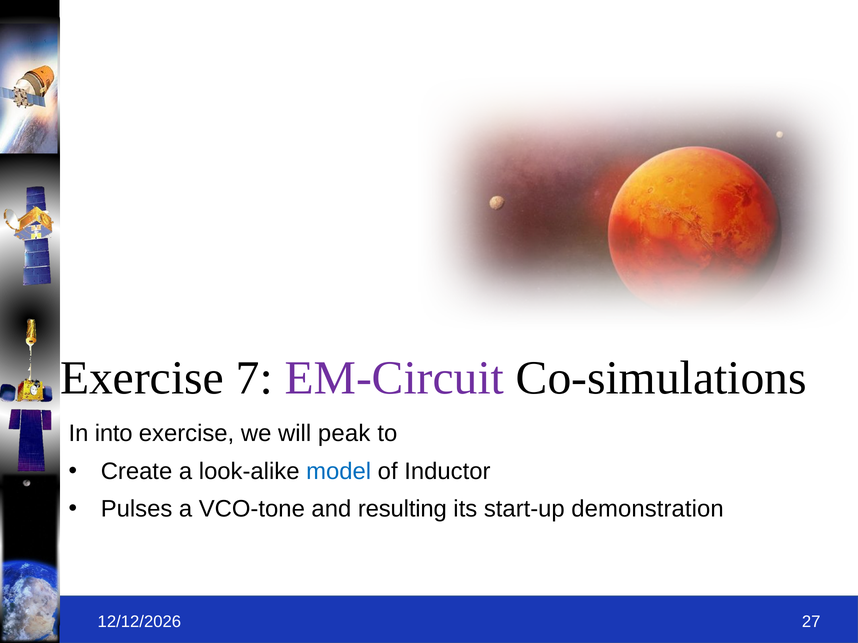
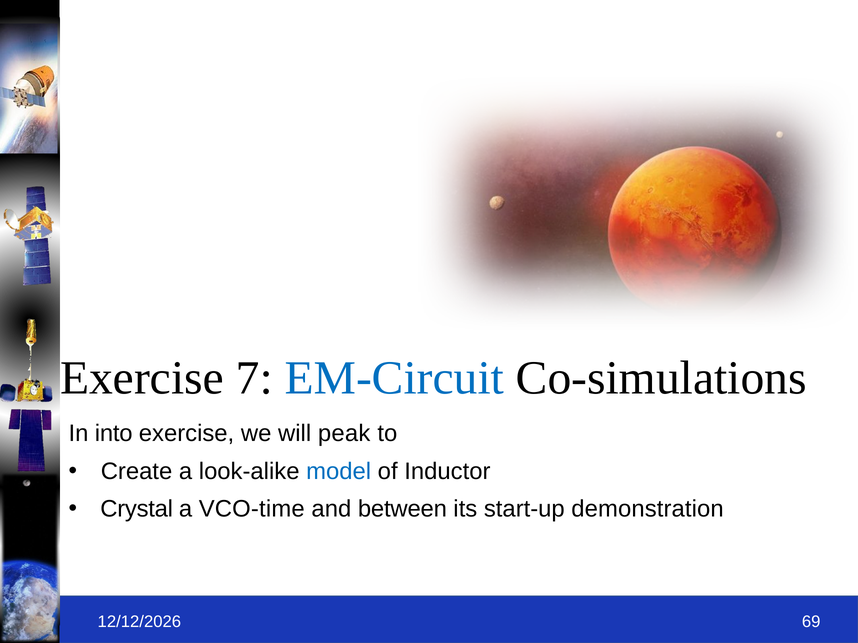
EM-Circuit colour: purple -> blue (394, 378)
Pulses: Pulses -> Crystal (137, 509)
VCO-tone: VCO-tone -> VCO-time (252, 509)
resulting: resulting -> between (402, 509)
27: 27 -> 69 (811, 622)
